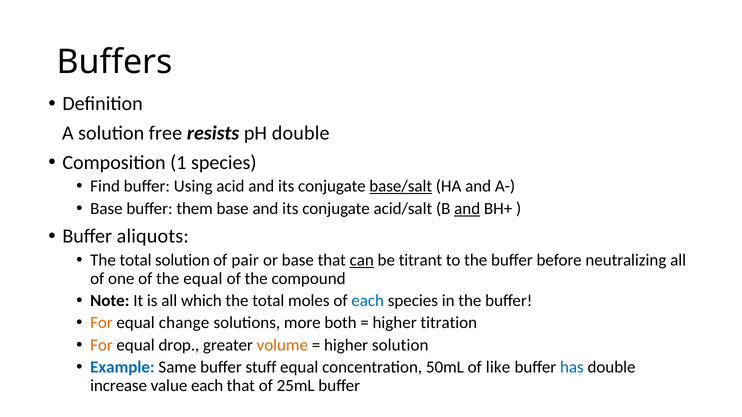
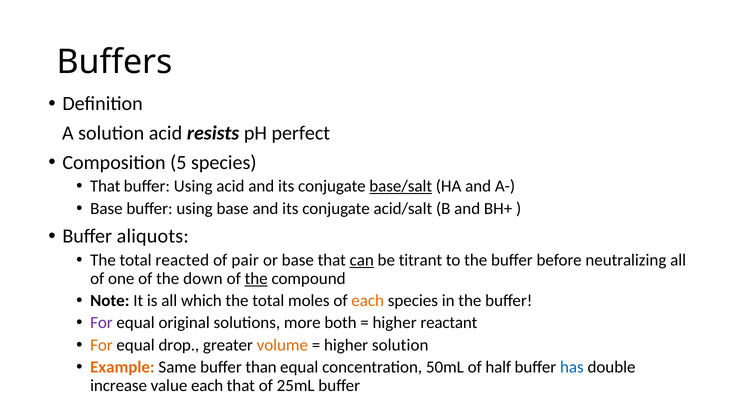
solution free: free -> acid (165, 133)
pH double: double -> perfect (301, 133)
1: 1 -> 5 (178, 163)
Find: Find -> That (105, 186)
Base buffer them: them -> using (195, 209)
and underline: present -> none (467, 209)
total solution: solution -> reacted (182, 260)
the equal: equal -> down (203, 279)
the underline: none -> present (256, 279)
each colour: blue -> orange (368, 301)
For colour: orange -> purple (101, 323)
change: change -> original (184, 323)
titration: titration -> reactant (449, 323)
Example colour: blue -> orange (122, 368)
stuff: stuff -> than (261, 368)
like: like -> half (498, 368)
